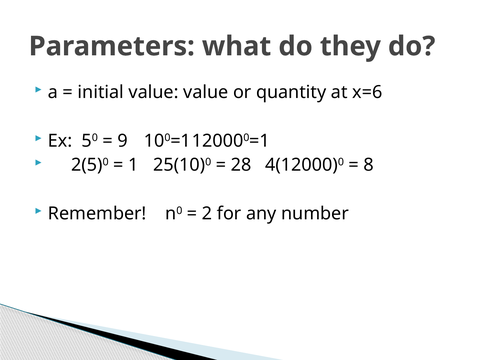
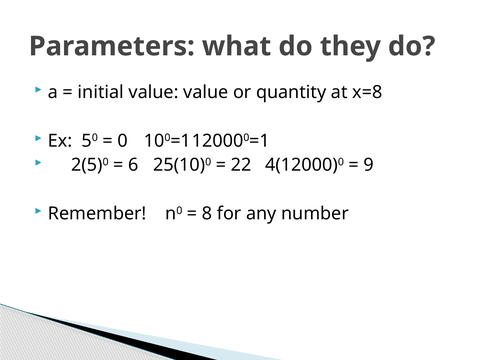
x=6: x=6 -> x=8 (367, 92)
9: 9 -> 0 (123, 141)
1: 1 -> 6 (133, 165)
28: 28 -> 22 (241, 165)
8: 8 -> 9 (369, 165)
2: 2 -> 8 (207, 214)
